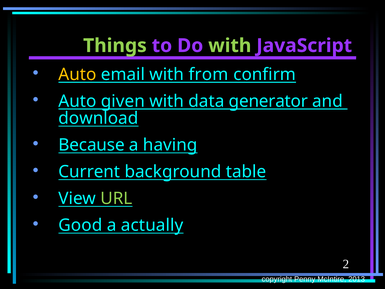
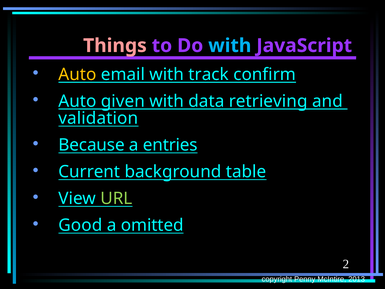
Things colour: light green -> pink (115, 46)
with colour: light green -> light blue (230, 46)
from: from -> track (209, 74)
generator: generator -> retrieving (268, 101)
download: download -> validation (98, 118)
having: having -> entries (170, 145)
actually: actually -> omitted (152, 225)
